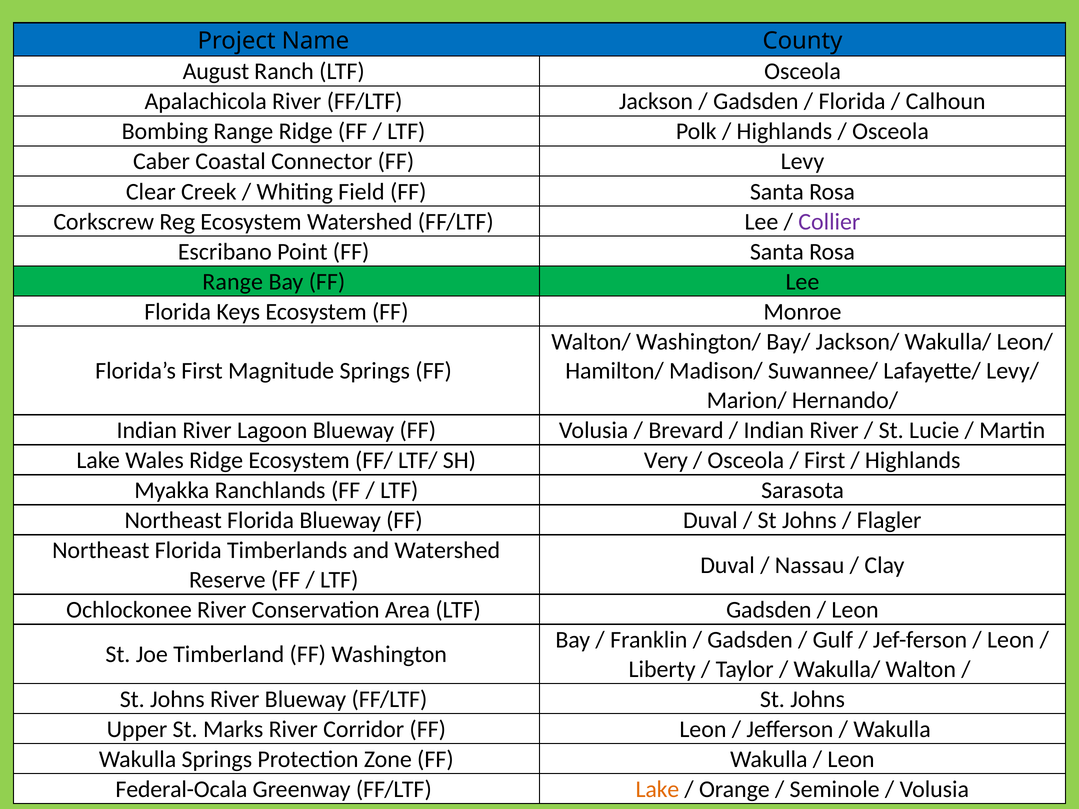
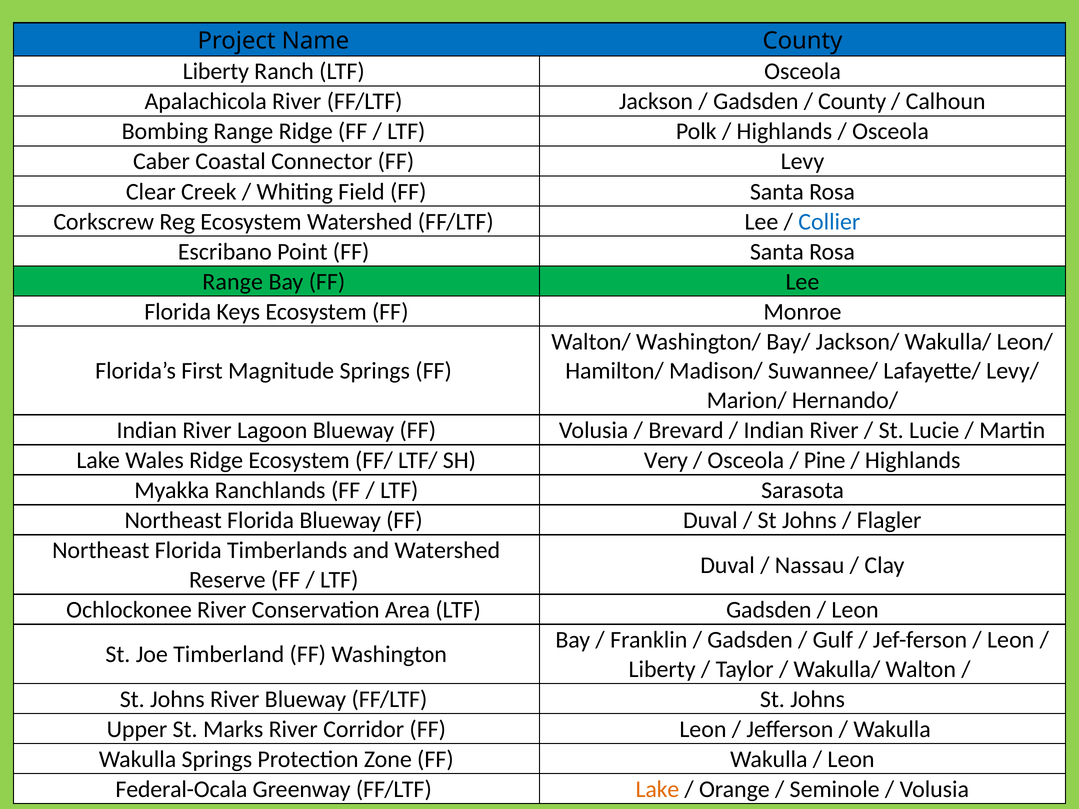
August: August -> Liberty (216, 72)
Florida: Florida -> County (852, 102)
Collier colour: purple -> blue (829, 222)
First: First -> Pine (825, 461)
